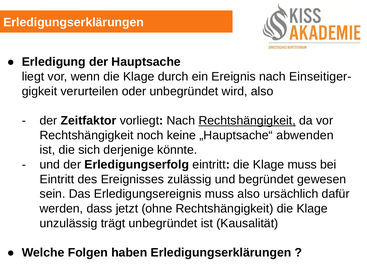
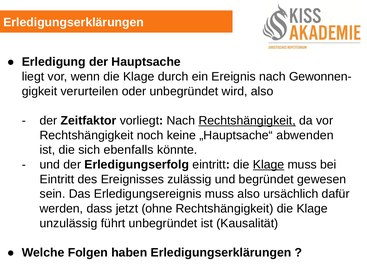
Einseitiger-: Einseitiger- -> Gewonnen- (320, 77)
derjenige: derjenige -> ebenfalls (129, 150)
Klage underline: none -> present (269, 165)
trägt: trägt -> führt (113, 224)
